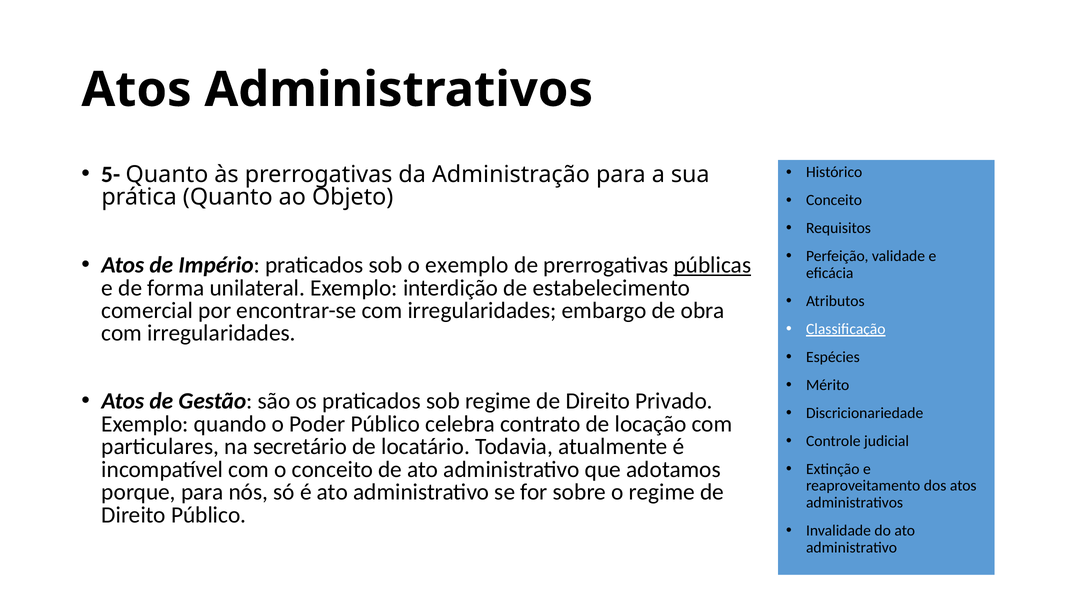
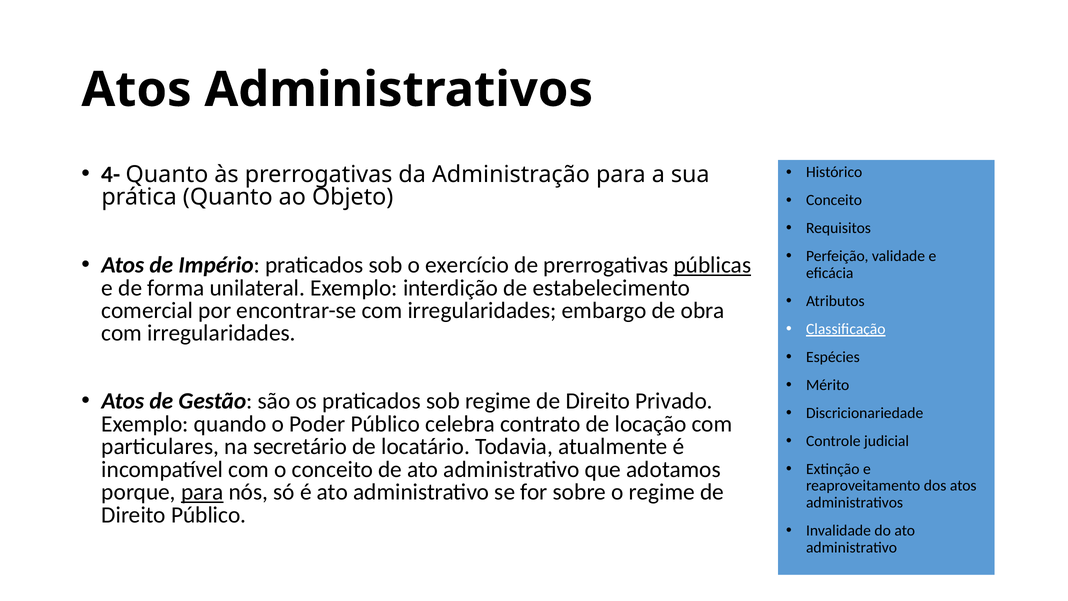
5-: 5- -> 4- (111, 174)
o exemplo: exemplo -> exercício (467, 265)
para underline: none -> present (202, 492)
